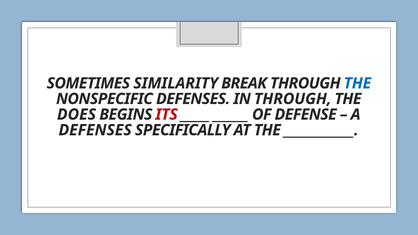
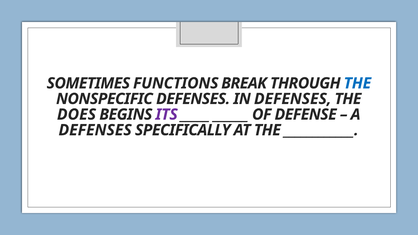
SIMILARITY: SIMILARITY -> FUNCTIONS (176, 83)
IN THROUGH: THROUGH -> DEFENSES (293, 99)
ITS colour: red -> purple (167, 115)
